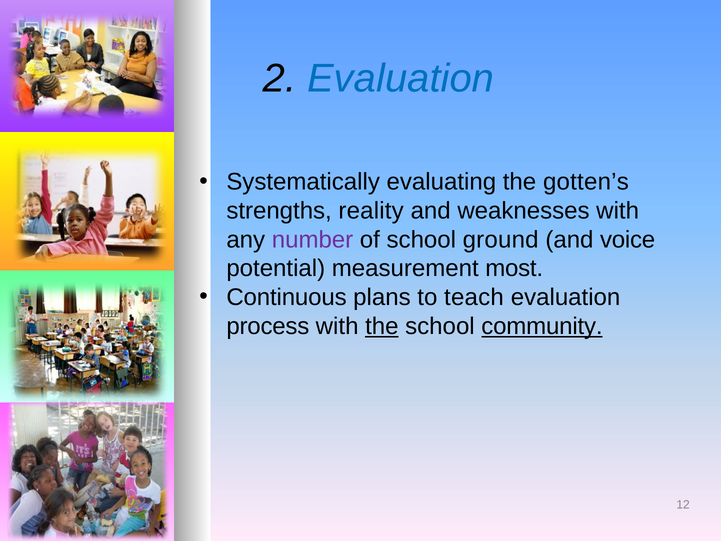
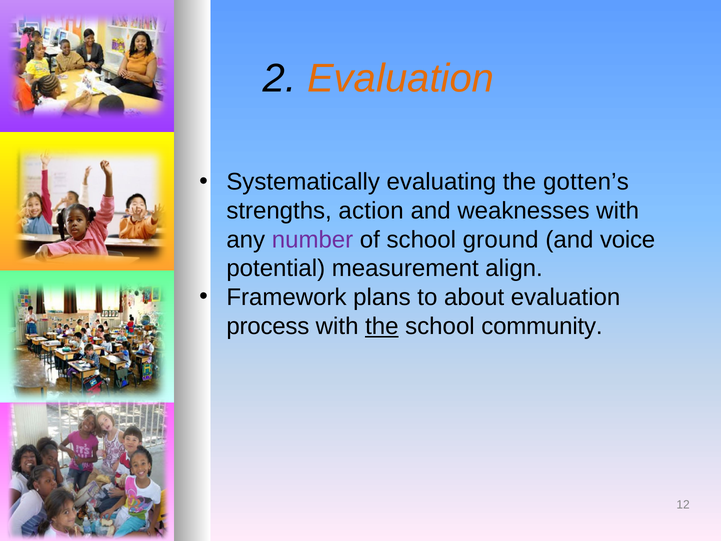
Evaluation colour: blue -> orange (401, 78)
reality: reality -> action (371, 211)
most: most -> align (514, 268)
Continuous: Continuous -> Framework (286, 297)
teach: teach -> about (474, 297)
community underline: present -> none (542, 326)
